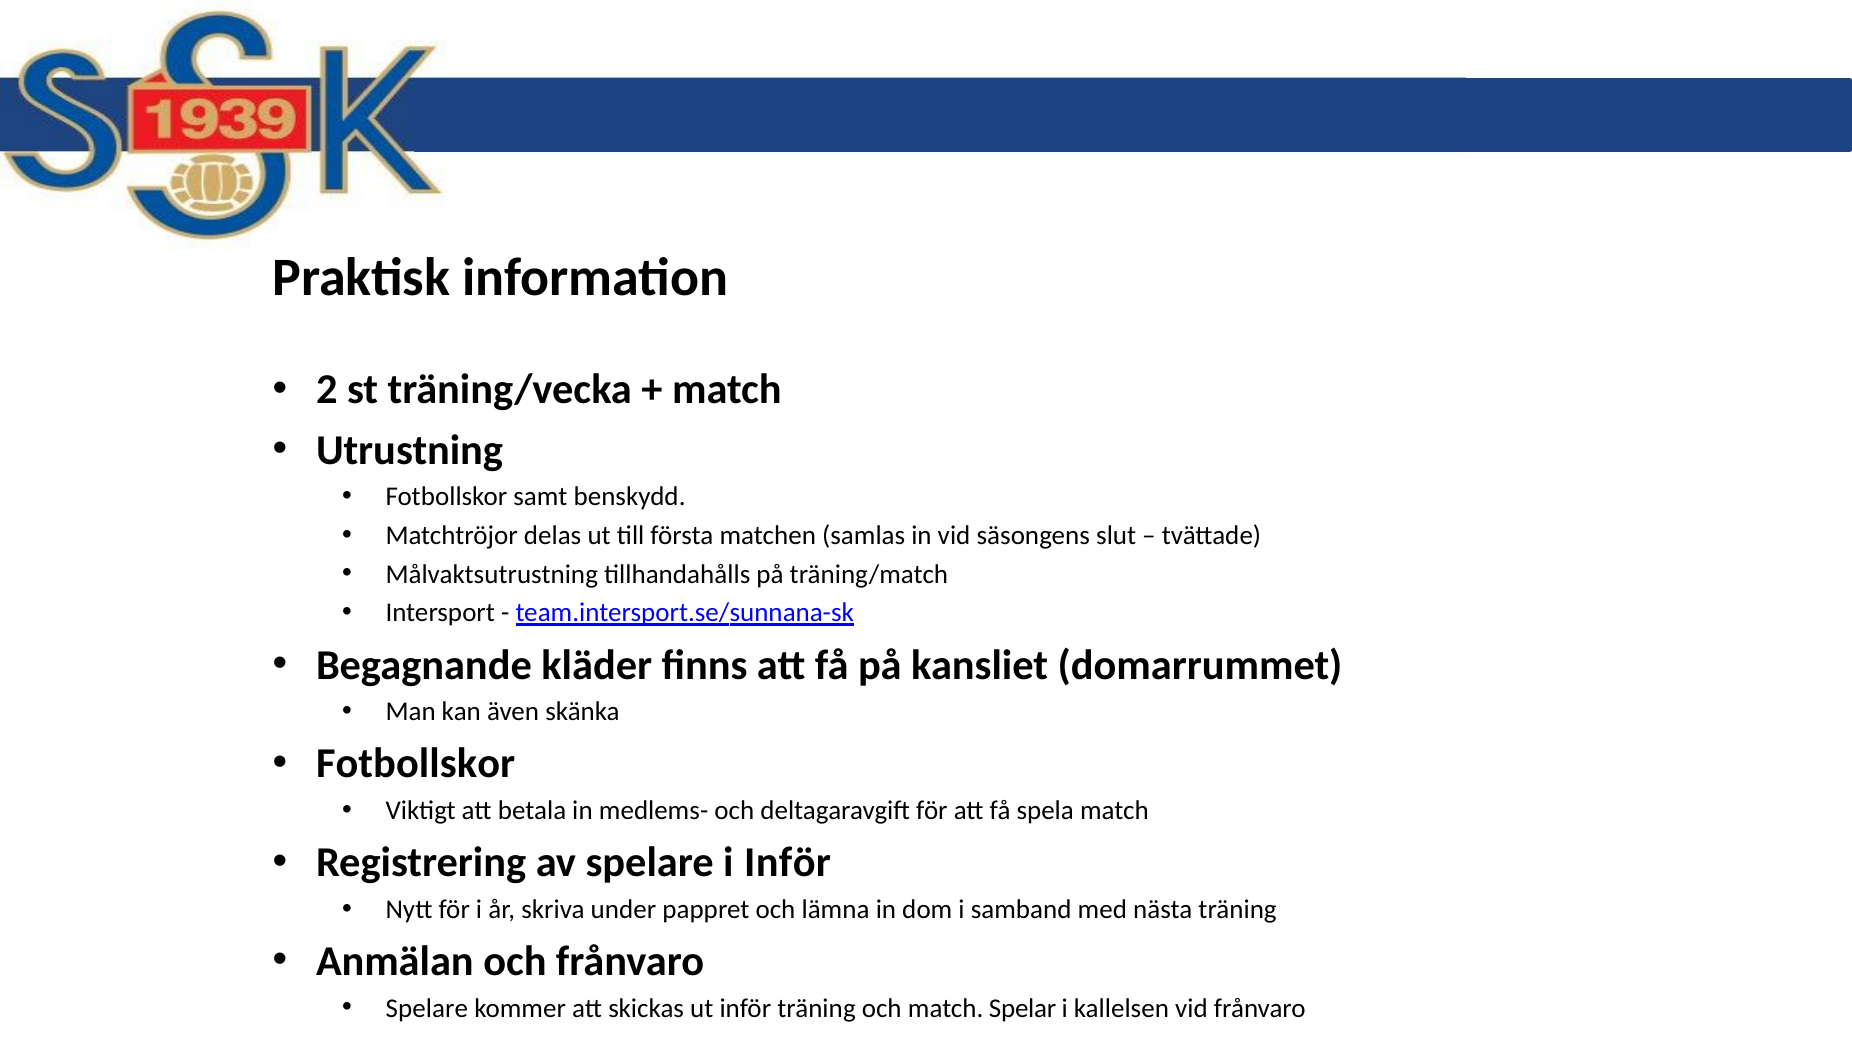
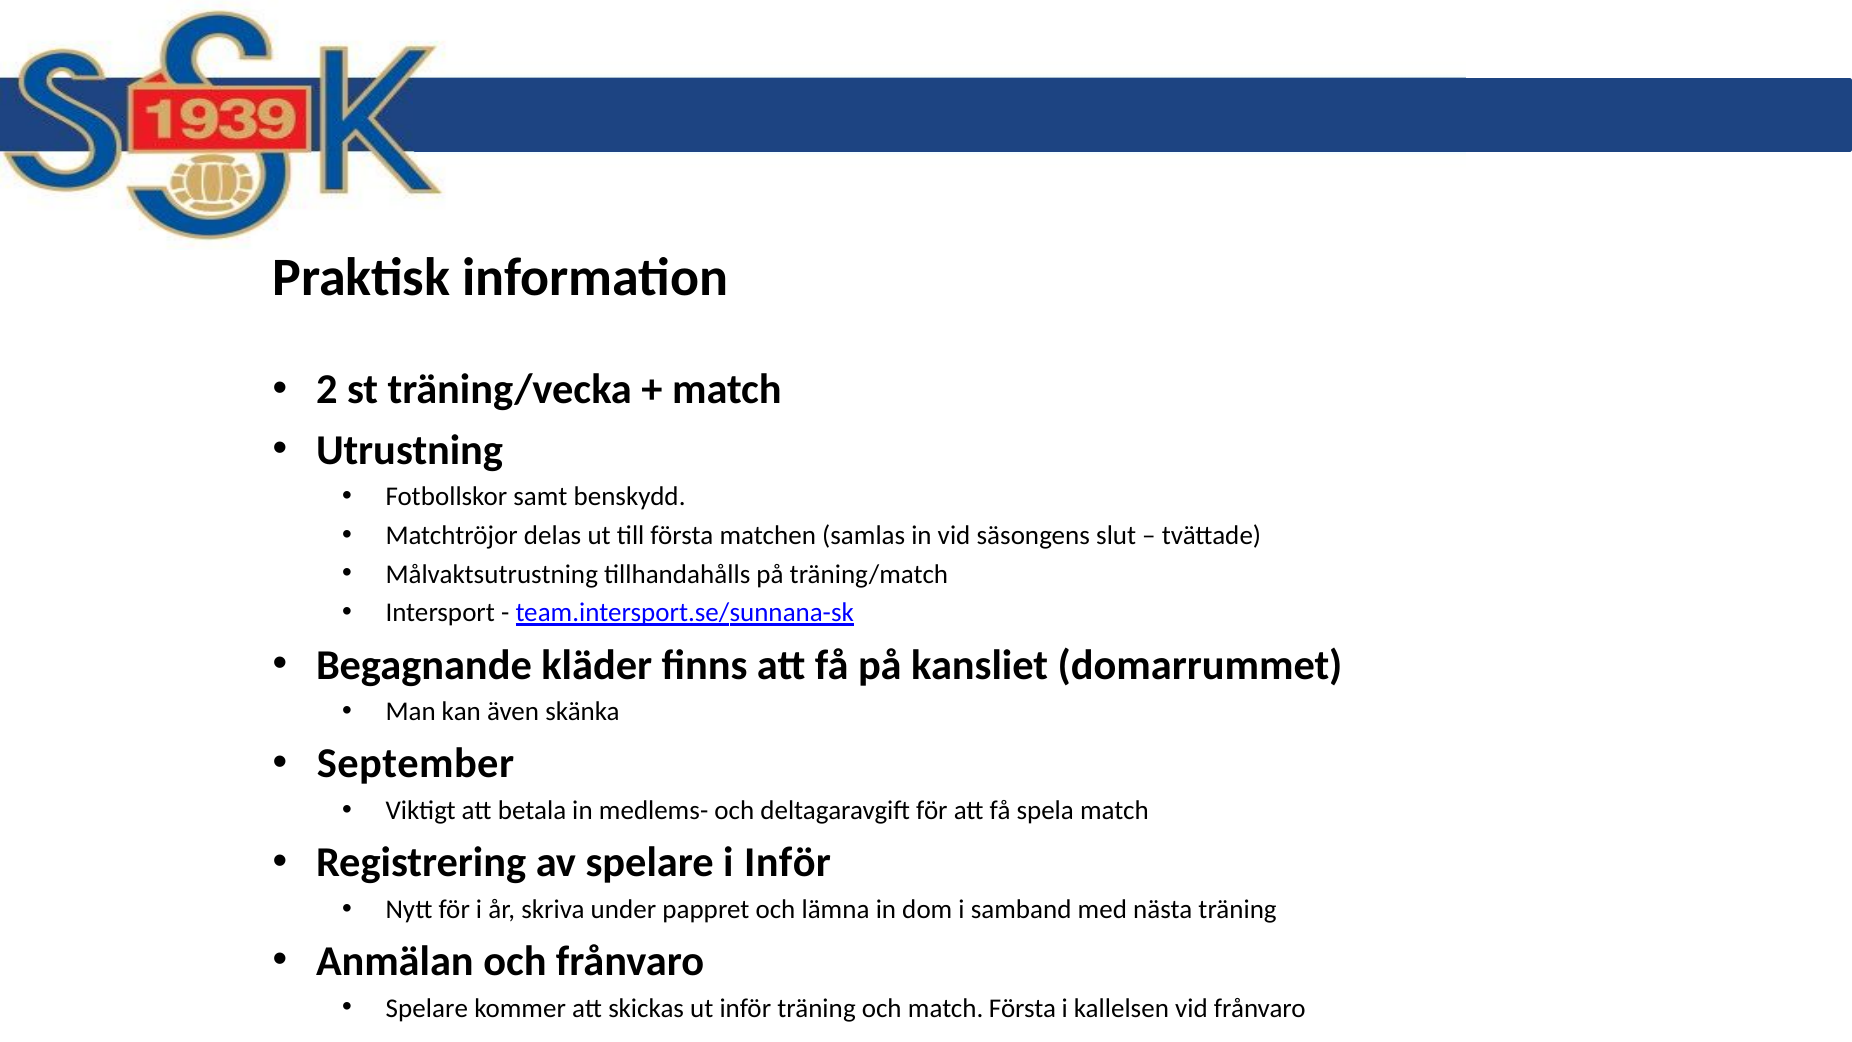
Fotbollskor: Fotbollskor -> September (415, 764)
match Spelar: Spelar -> Första (1023, 1008)
